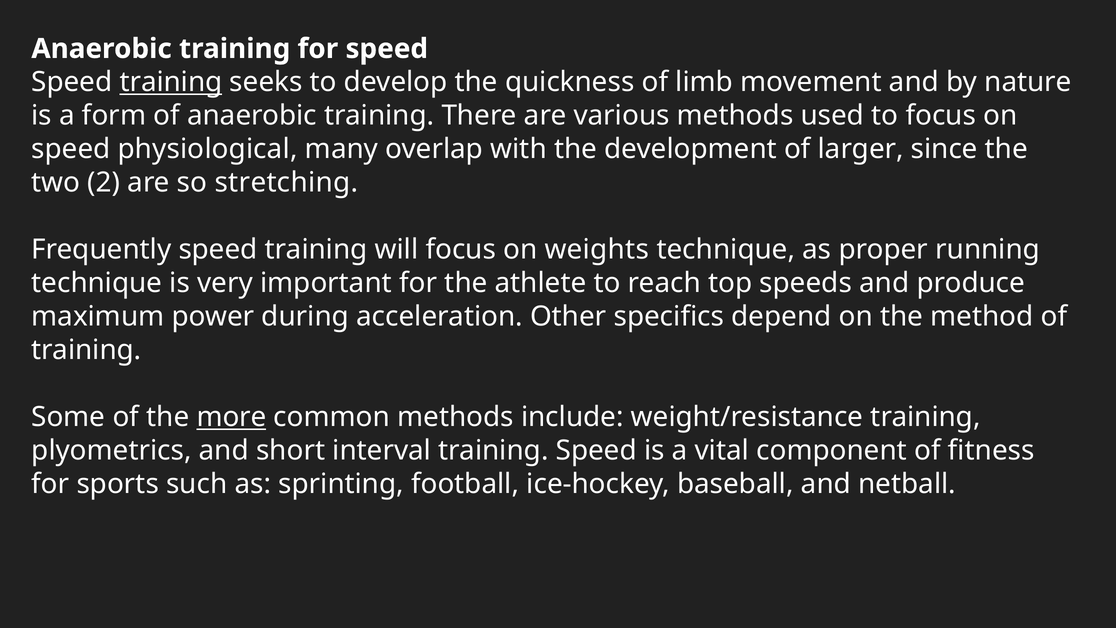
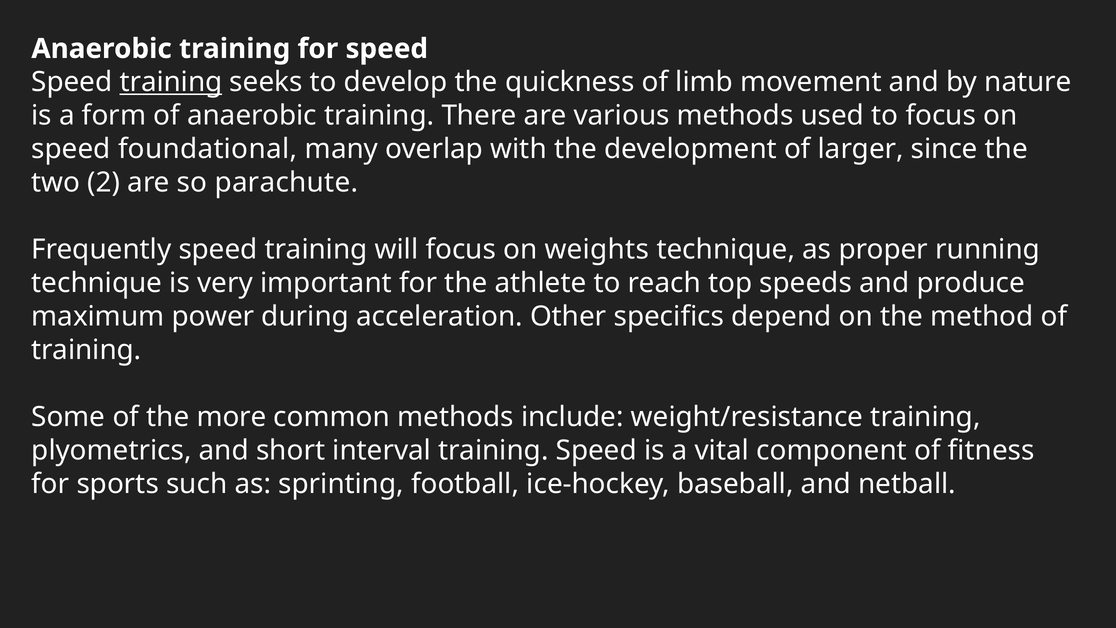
physiological: physiological -> foundational (208, 149)
stretching: stretching -> parachute (286, 183)
more underline: present -> none (231, 417)
